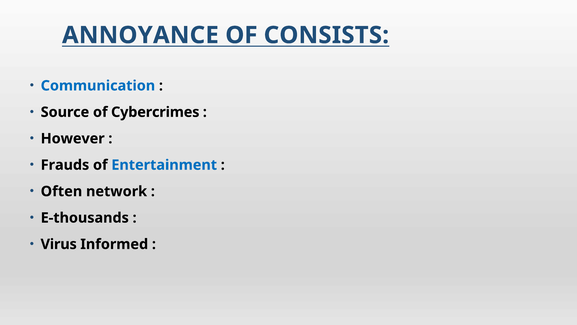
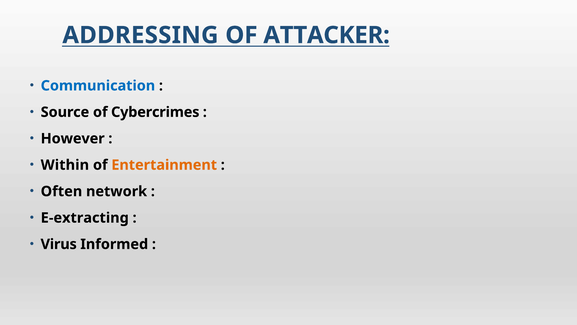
ANNOYANCE: ANNOYANCE -> ADDRESSING (140, 35)
CONSISTS: CONSISTS -> ATTACKER (327, 35)
Frauds: Frauds -> Within (65, 165)
Entertainment colour: blue -> orange (164, 165)
E-thousands: E-thousands -> E-extracting (85, 218)
